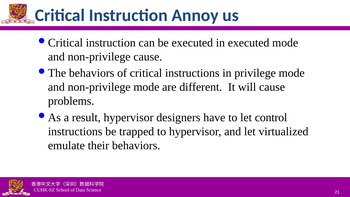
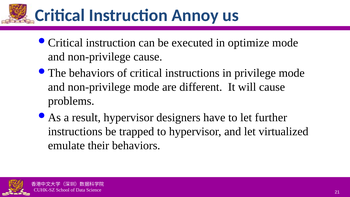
in executed: executed -> optimize (249, 43)
control: control -> further (271, 117)
